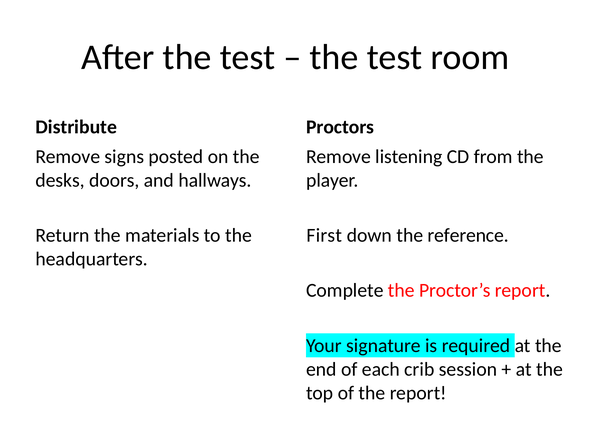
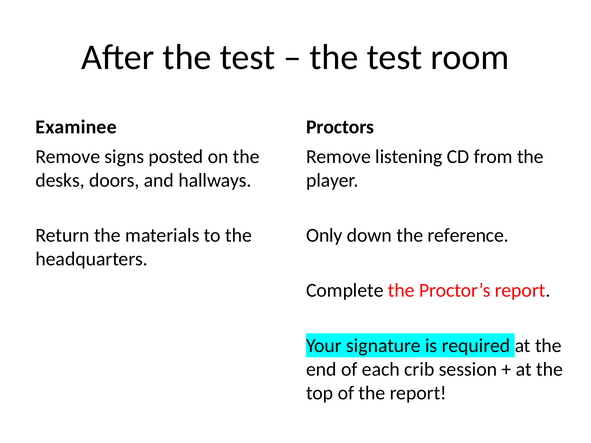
Distribute: Distribute -> Examinee (76, 127)
First: First -> Only (324, 236)
